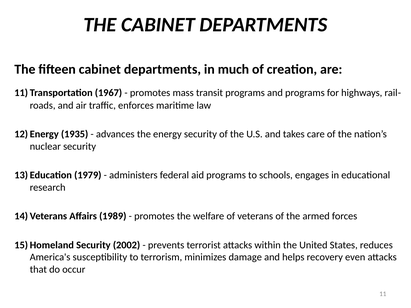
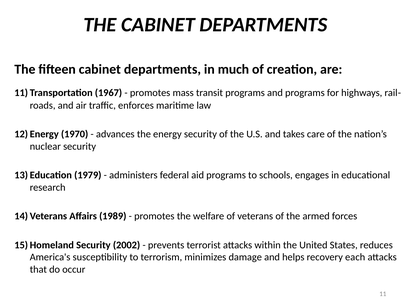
1935: 1935 -> 1970 (75, 134)
even: even -> each (355, 257)
